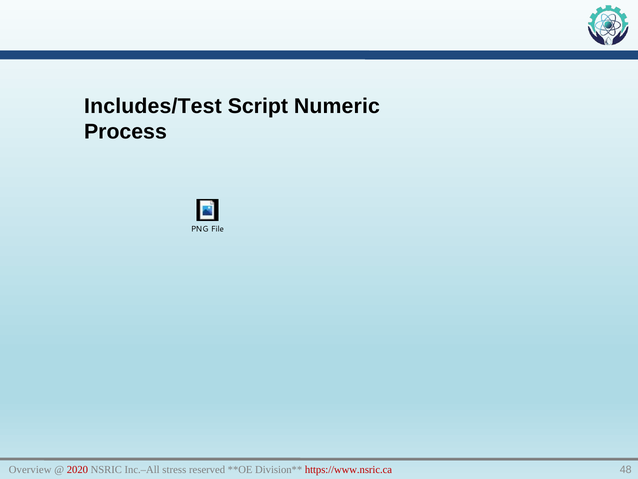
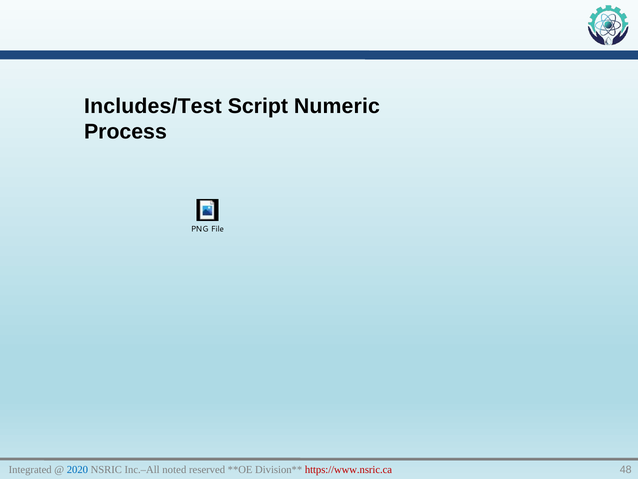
Overview: Overview -> Integrated (30, 469)
2020 colour: red -> blue (77, 469)
stress: stress -> noted (174, 469)
